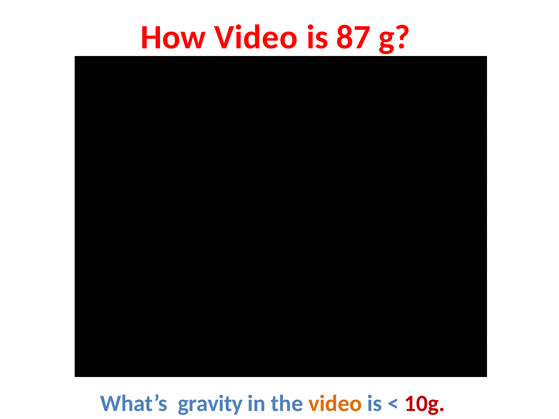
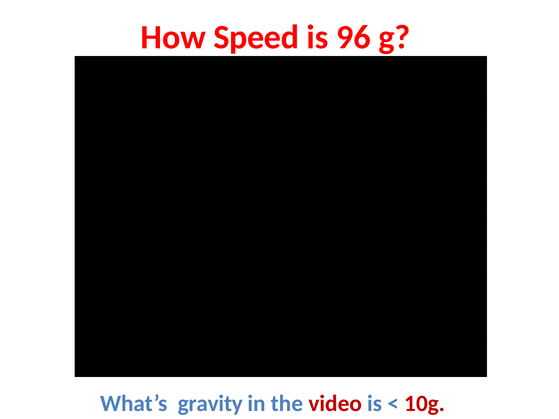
How Video: Video -> Speed (256, 37)
87: 87 -> 96 (353, 37)
video colour: orange -> red (335, 404)
